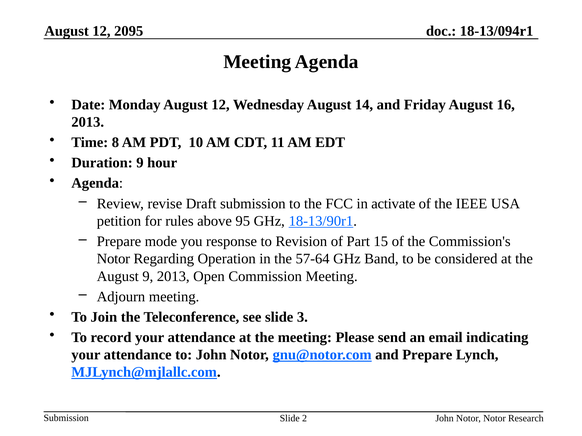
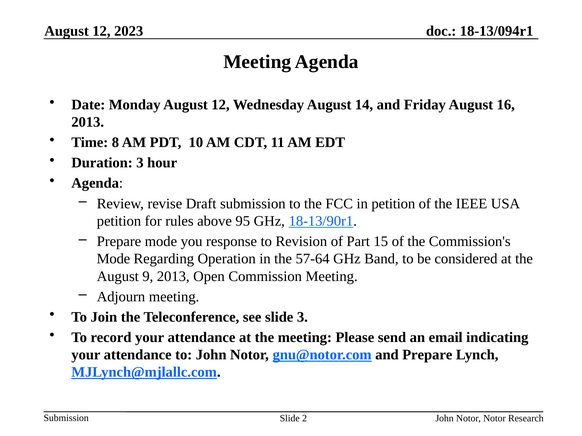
2095: 2095 -> 2023 (129, 31)
Duration 9: 9 -> 3 (140, 163)
in activate: activate -> petition (393, 204)
Notor: Notor -> Mode (113, 259)
